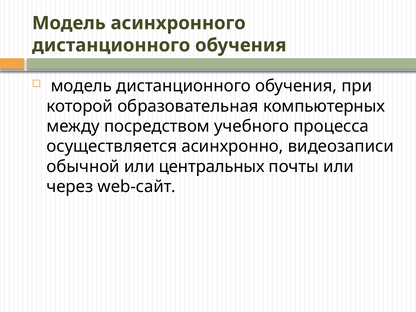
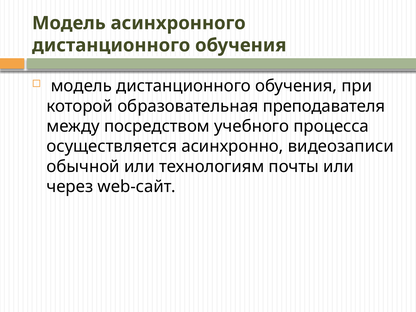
компьютерных: компьютерных -> преподавателя (324, 106)
центральных: центральных -> технологиям (212, 167)
